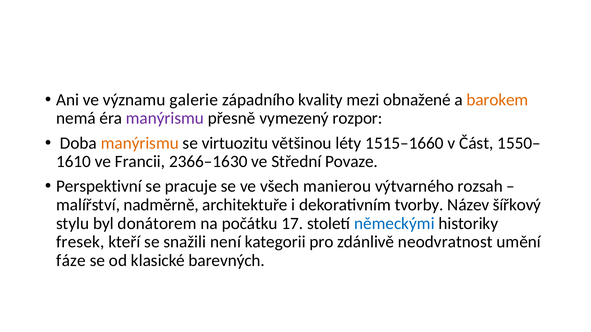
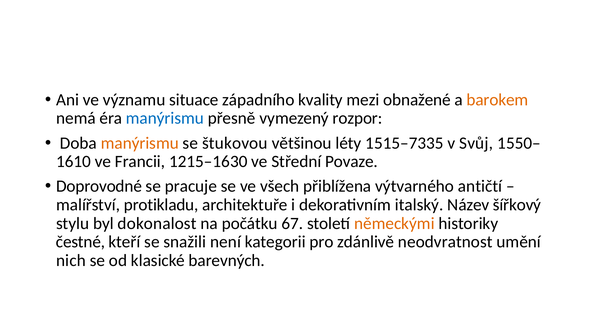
galerie: galerie -> situace (194, 100)
manýrismu colour: purple -> blue (165, 118)
virtuozitu: virtuozitu -> štukovou (235, 143)
1515–1660: 1515–1660 -> 1515–7335 (404, 143)
Část: Část -> Svůj (476, 143)
2366–1630: 2366–1630 -> 1215–1630 (208, 162)
Perspektivní: Perspektivní -> Doprovodné (99, 187)
manierou: manierou -> přiblížena (337, 187)
rozsah: rozsah -> antičtí (480, 187)
nadměrně: nadměrně -> protikladu (161, 205)
tvorby: tvorby -> italský (419, 205)
donátorem: donátorem -> dokonalost (157, 224)
17: 17 -> 67 (292, 224)
německými colour: blue -> orange (394, 224)
fresek: fresek -> čestné (81, 242)
fáze: fáze -> nich (71, 261)
